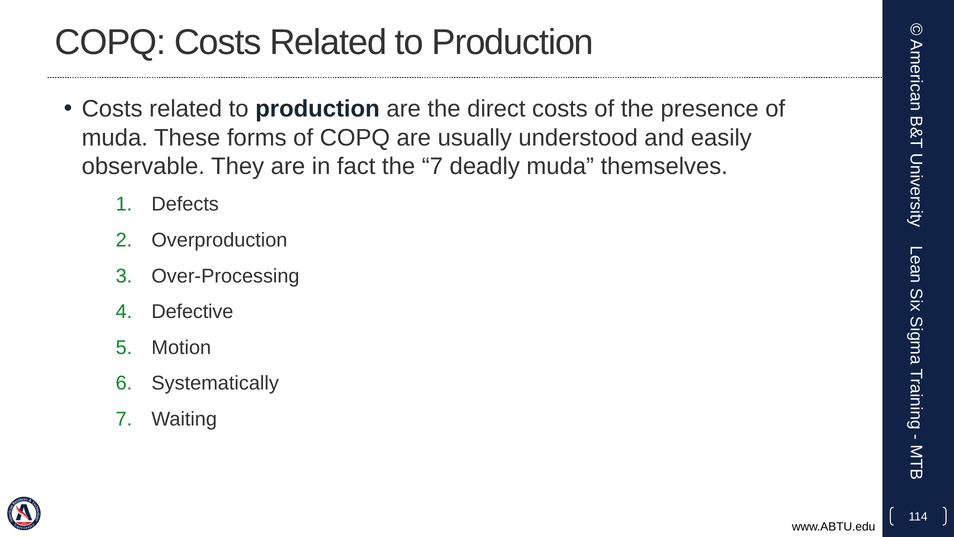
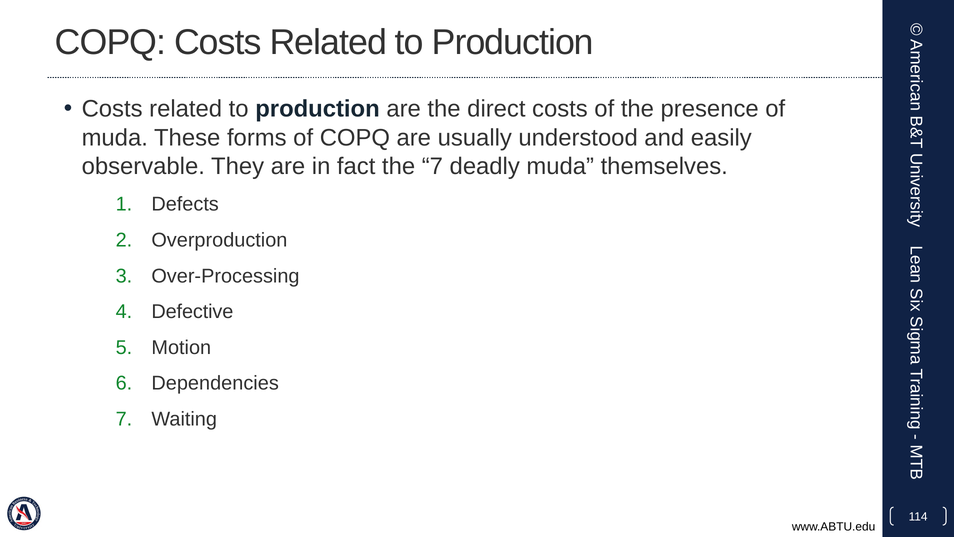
Systematically: Systematically -> Dependencies (215, 383)
